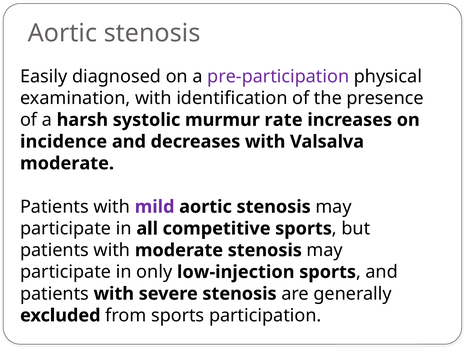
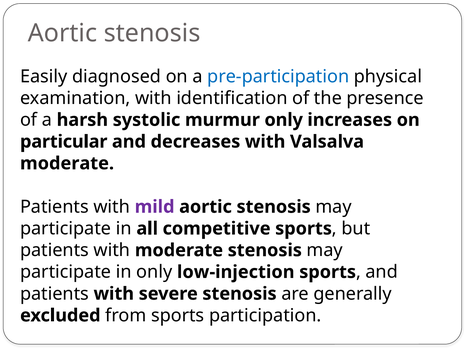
pre-participation colour: purple -> blue (278, 76)
murmur rate: rate -> only (284, 120)
incidence: incidence -> particular (64, 142)
